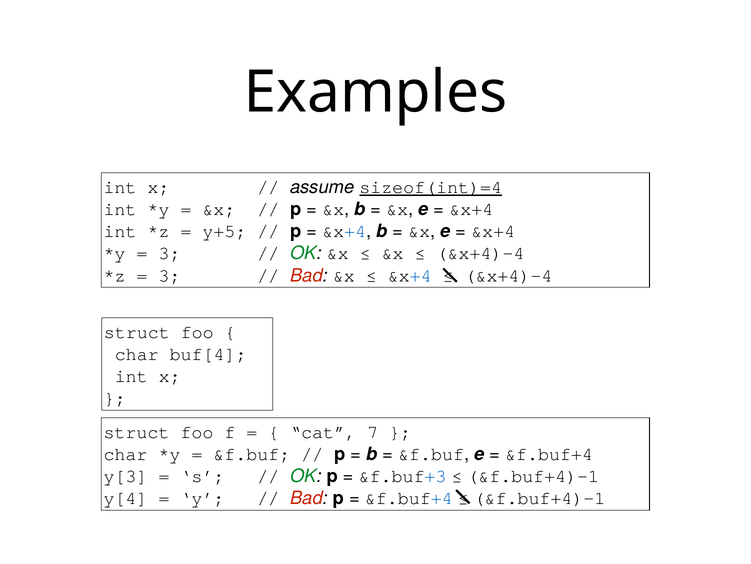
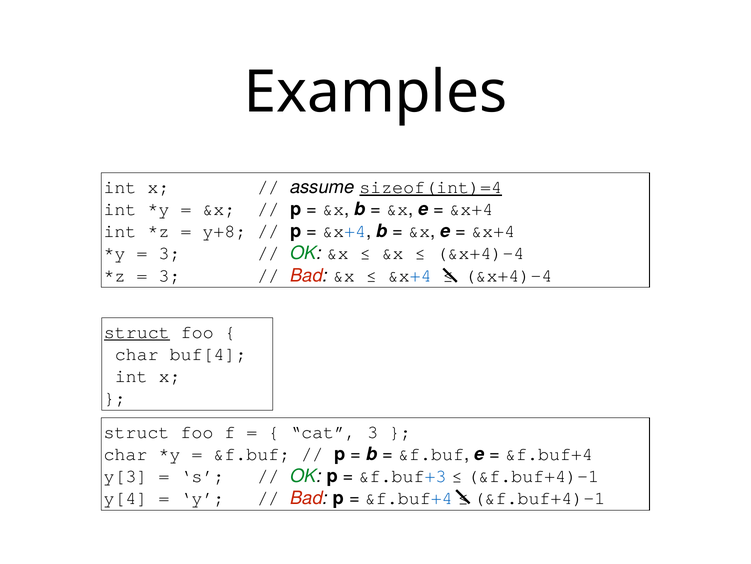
y+5: y+5 -> y+8 (224, 231)
struct underline: none -> present (137, 332)
cat 7: 7 -> 3 (373, 432)
